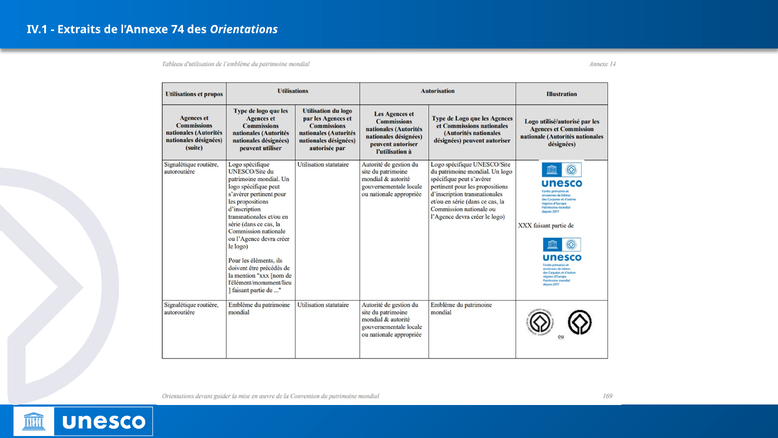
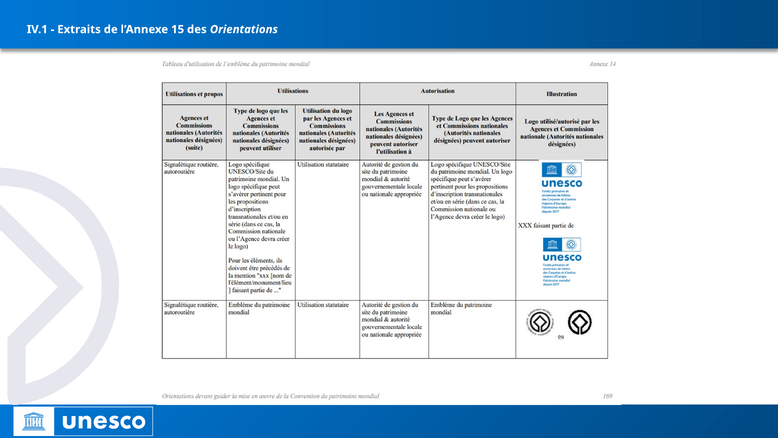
74: 74 -> 15 (178, 29)
